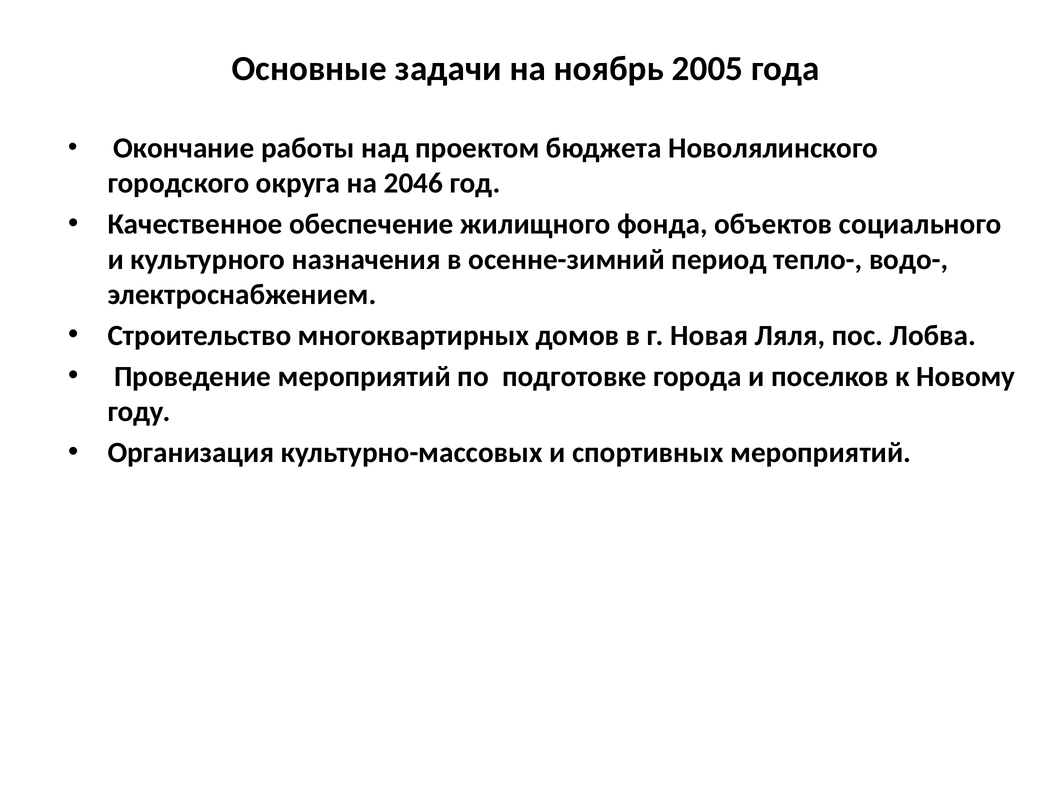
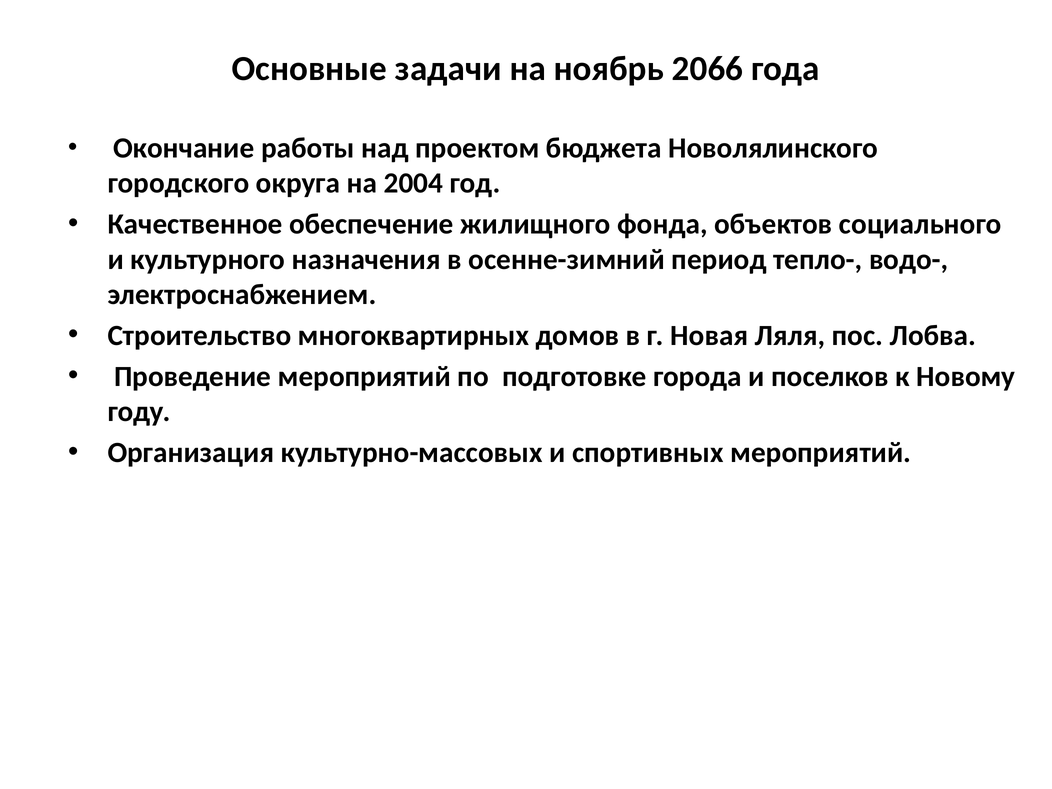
2005: 2005 -> 2066 (708, 69)
2046: 2046 -> 2004 (413, 183)
